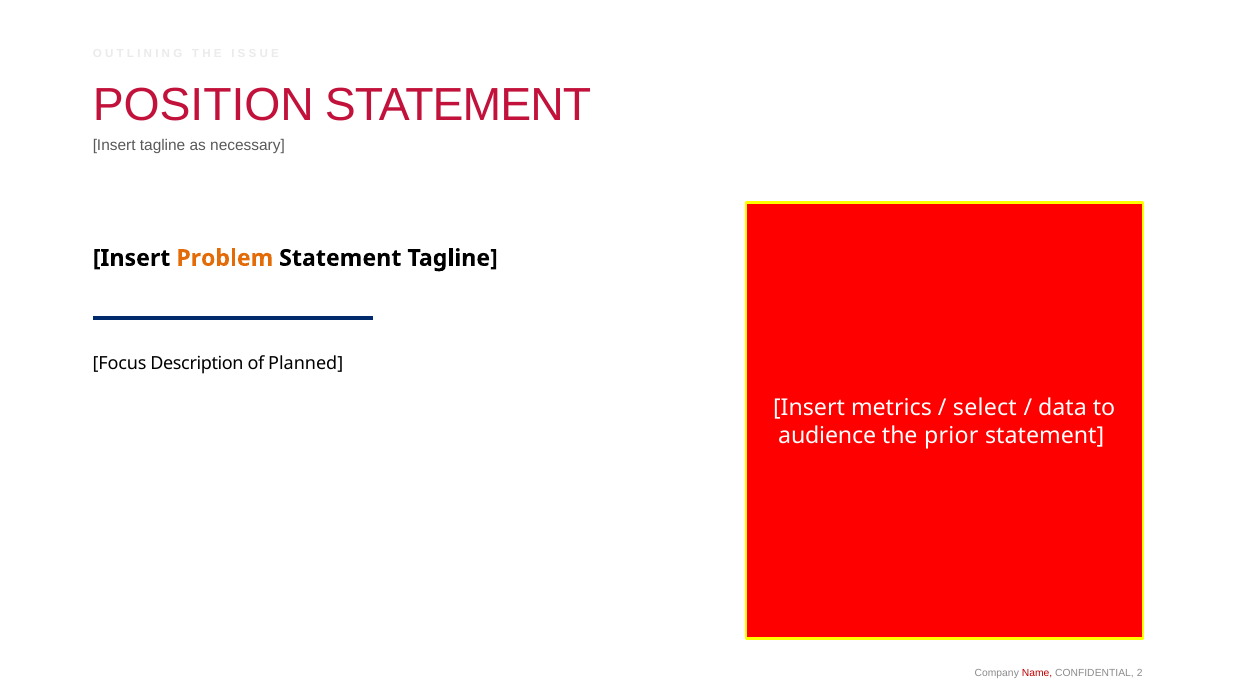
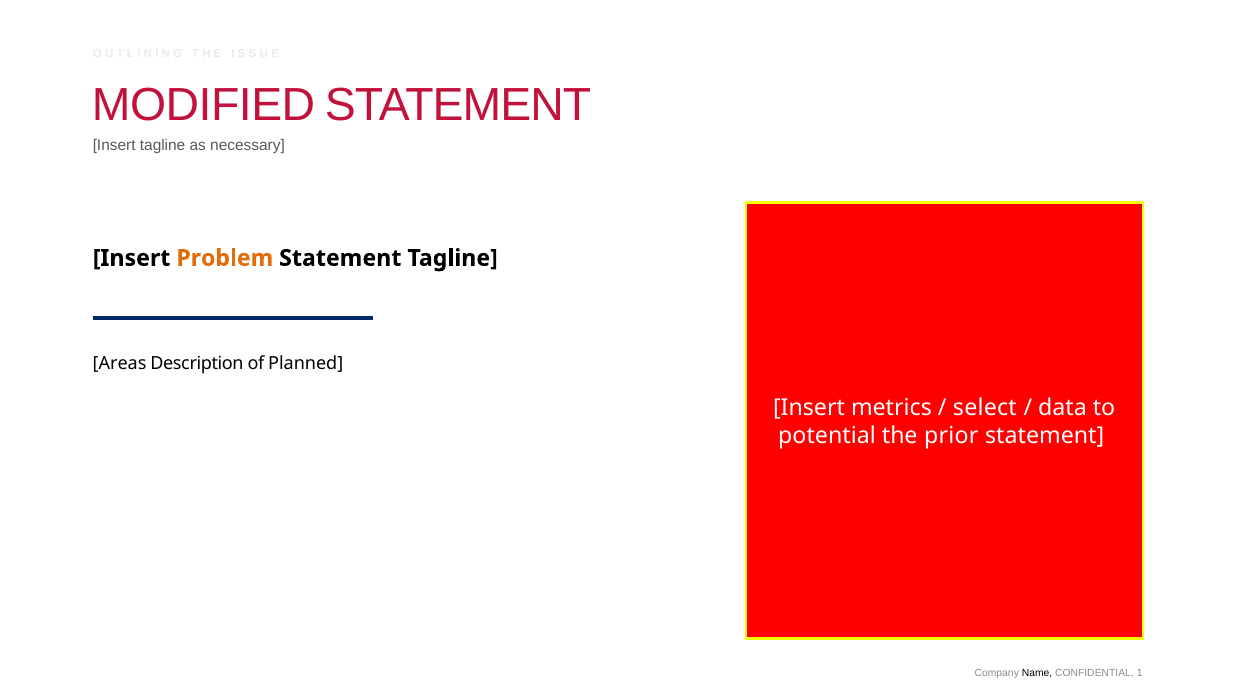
POSITION: POSITION -> MODIFIED (204, 105)
Focus: Focus -> Areas (120, 363)
audience: audience -> potential (827, 436)
Name colour: red -> black (1037, 673)
2: 2 -> 1 (1140, 673)
